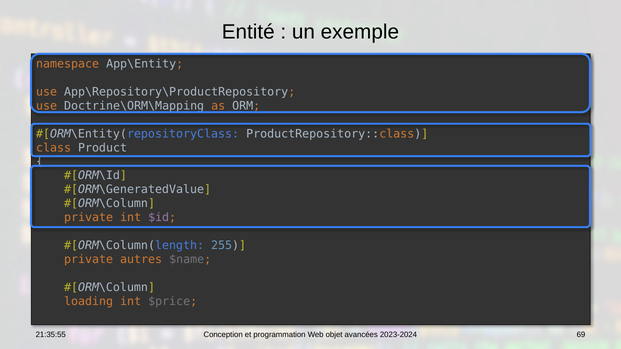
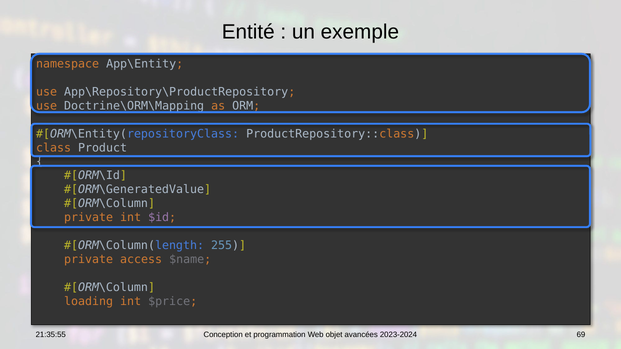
autres: autres -> access (141, 260)
